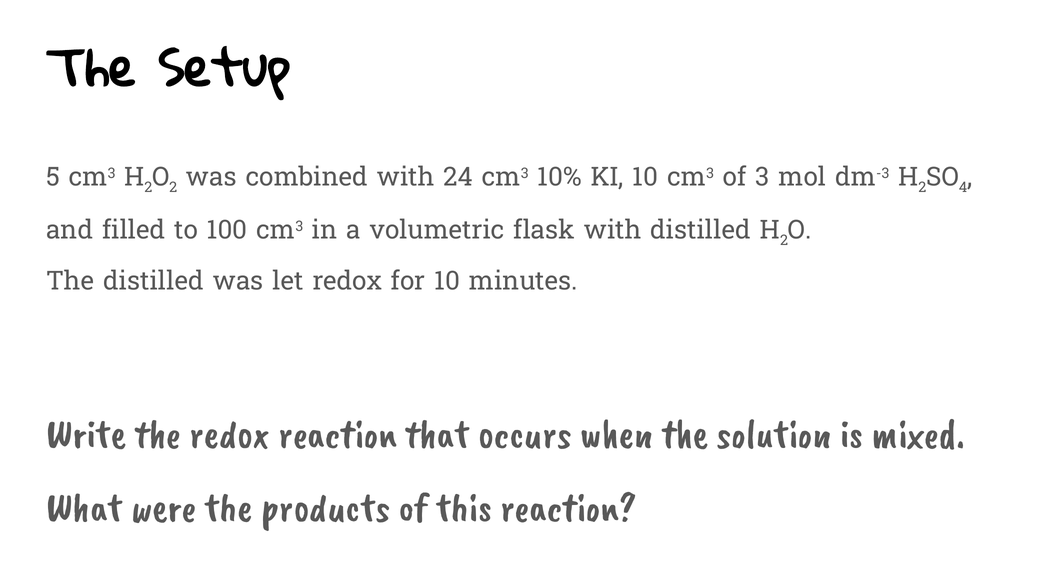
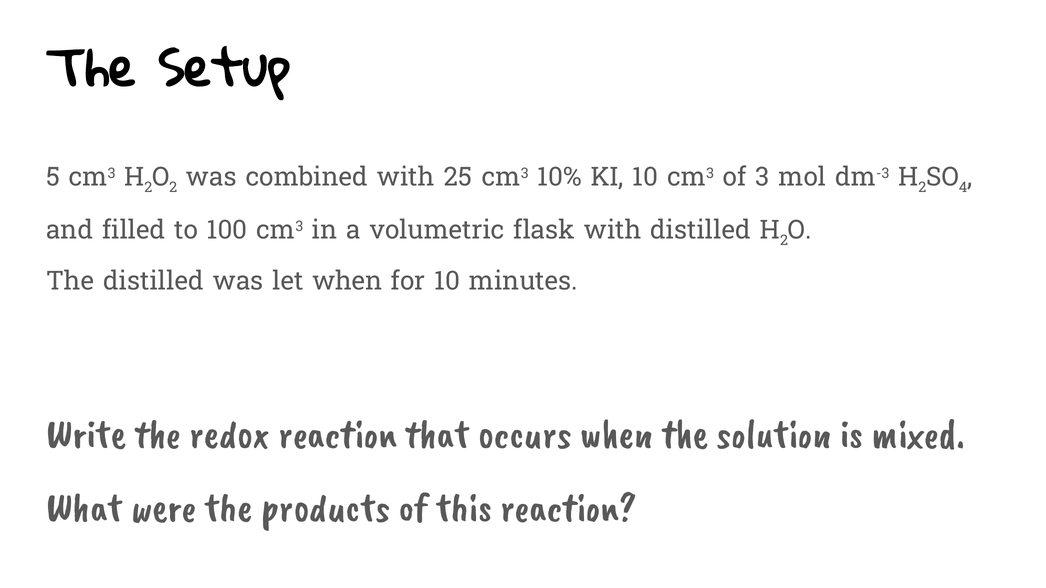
24: 24 -> 25 (458, 177)
let redox: redox -> when (347, 281)
